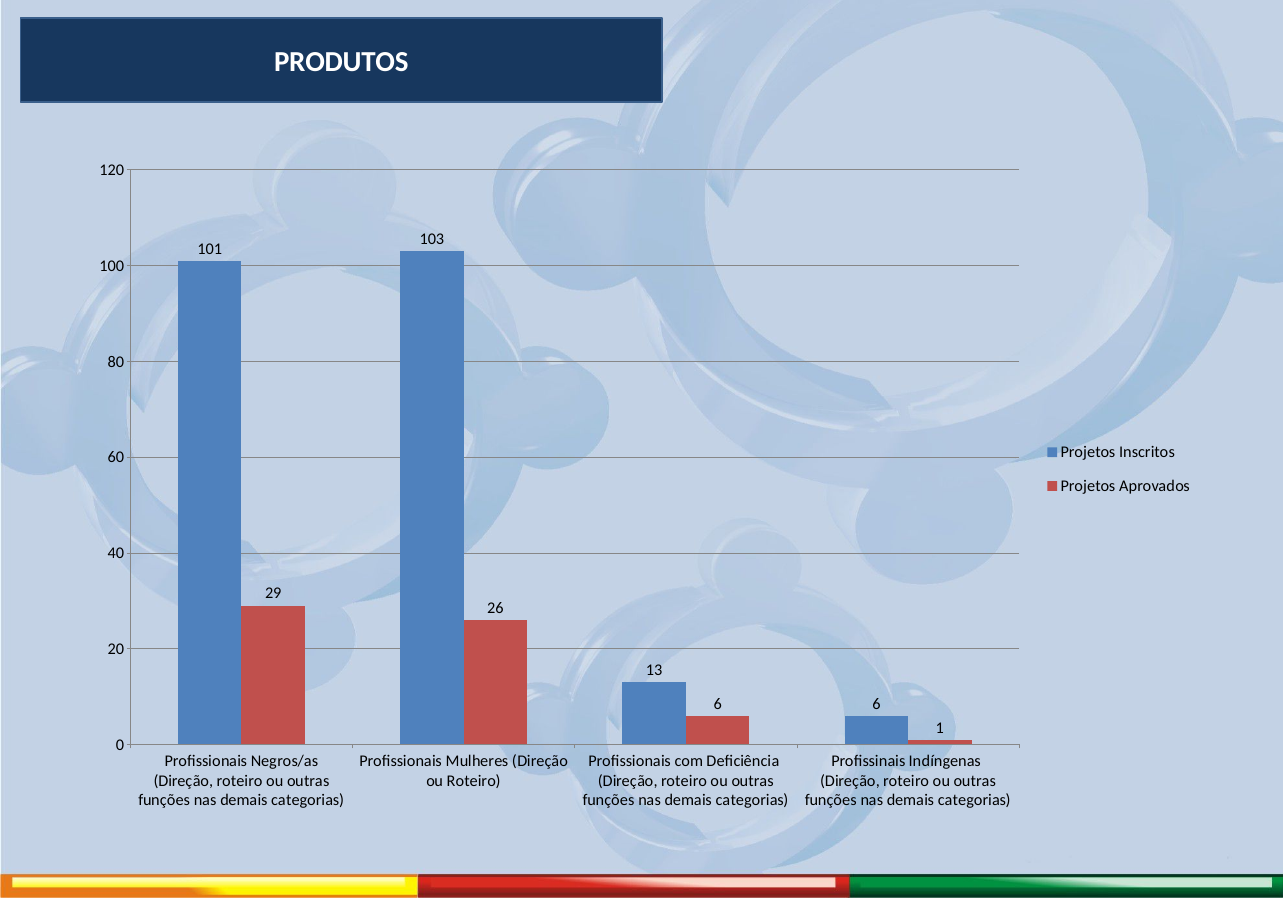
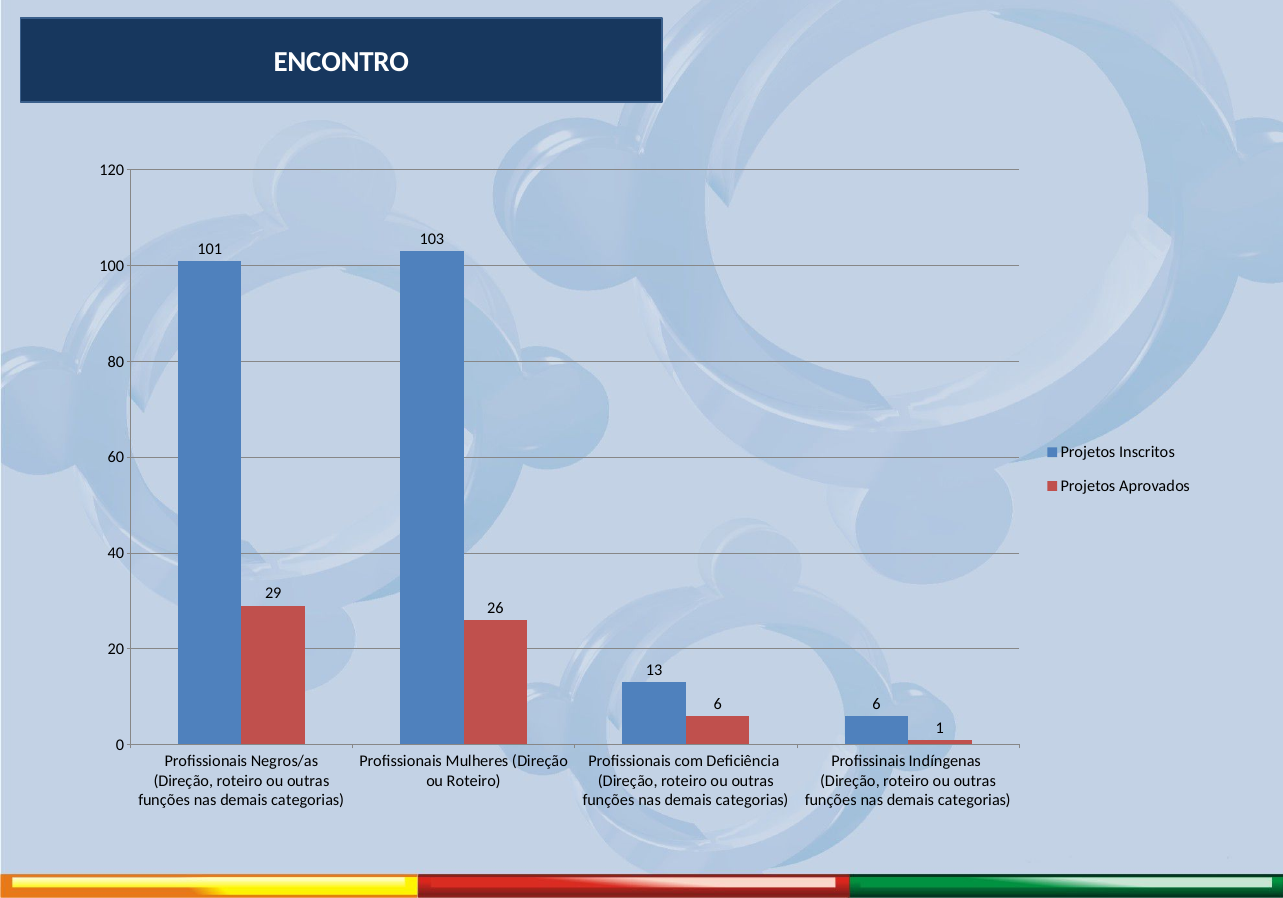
PRODUTOS: PRODUTOS -> ENCONTRO (341, 62)
